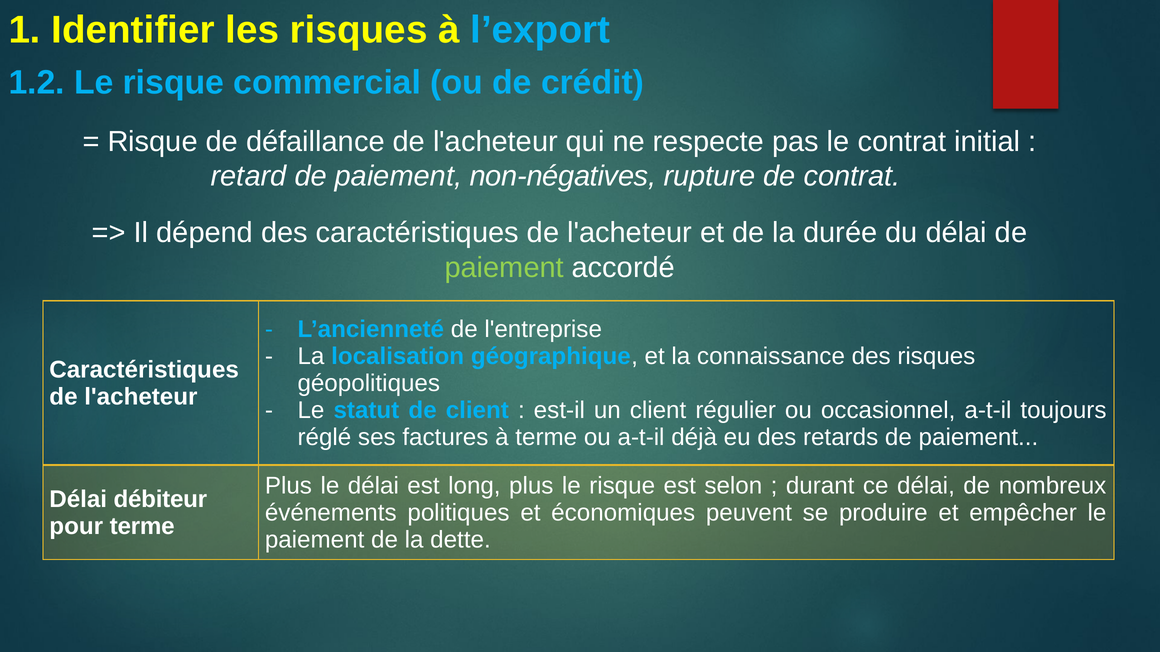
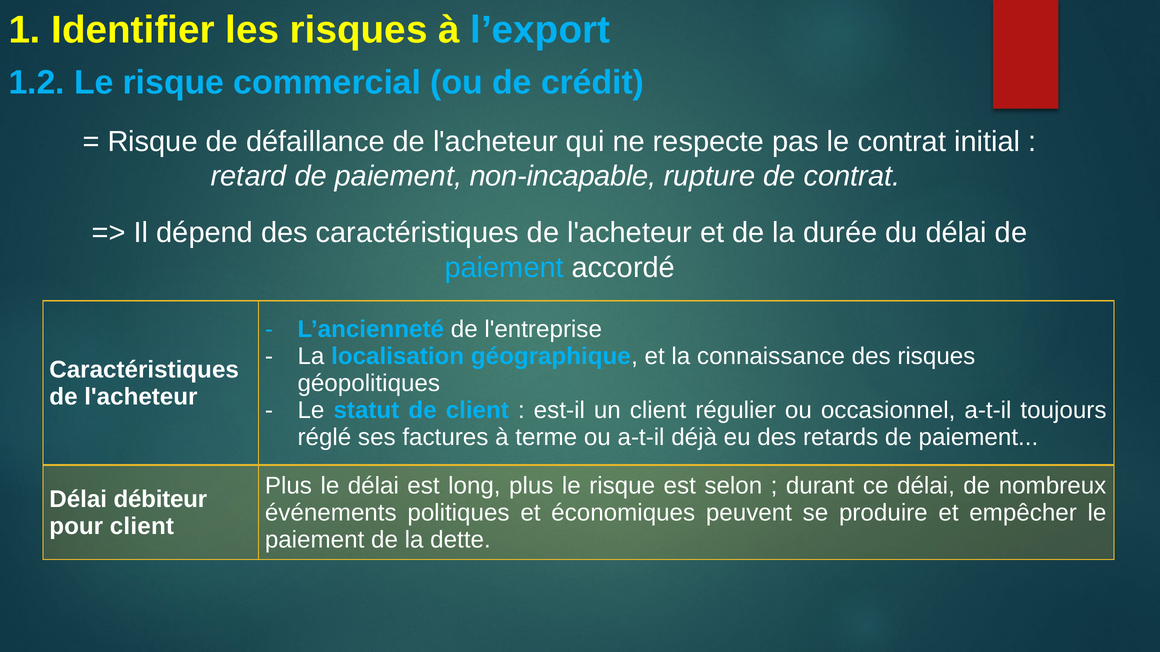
non-négatives: non-négatives -> non-incapable (563, 176)
paiement colour: light green -> light blue (504, 268)
pour terme: terme -> client (142, 526)
